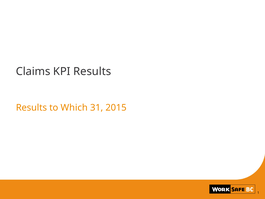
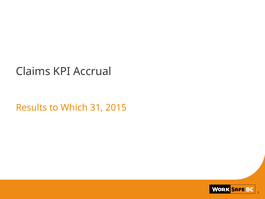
KPI Results: Results -> Accrual (92, 71)
